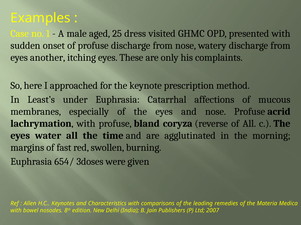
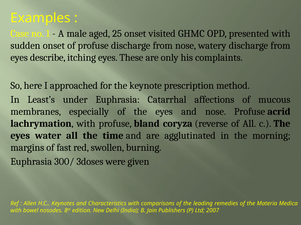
25 dress: dress -> onset (135, 34)
another: another -> describe (48, 58)
654/: 654/ -> 300/ (64, 162)
